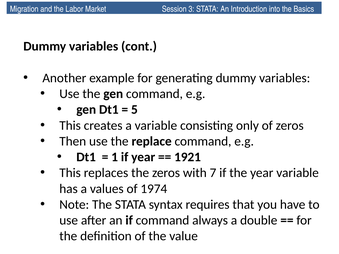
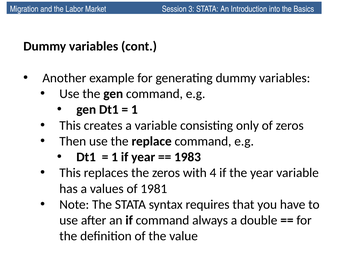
5: 5 -> 1 (134, 110)
1921: 1921 -> 1983 (188, 157)
7: 7 -> 4 (213, 173)
1974: 1974 -> 1981 (154, 189)
